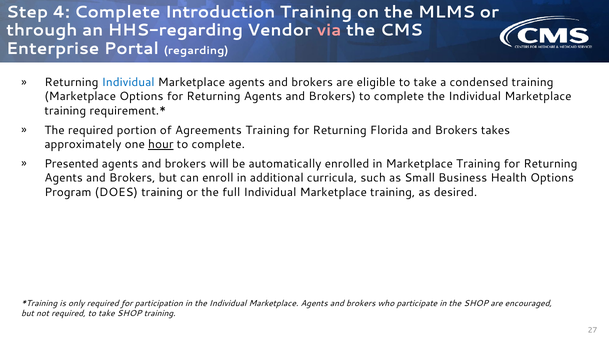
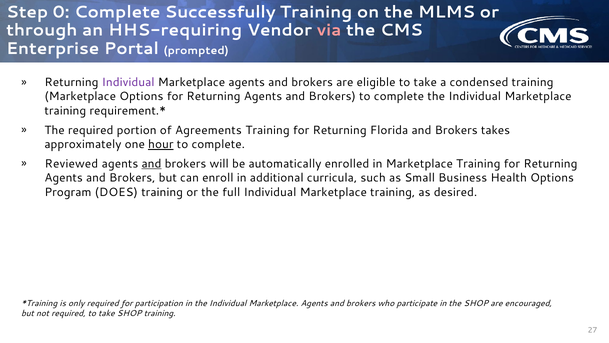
4: 4 -> 0 (61, 12)
Introduction: Introduction -> Successfully (220, 12)
HHS-regarding: HHS-regarding -> HHS-requiring (175, 30)
regarding: regarding -> prompted (196, 51)
Individual colour: blue -> purple (128, 82)
Presented: Presented -> Reviewed (71, 163)
and underline: none -> present (151, 163)
